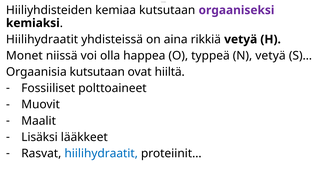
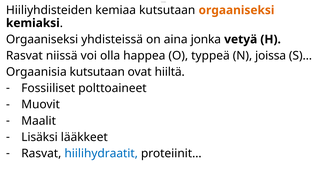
orgaaniseksi colour: purple -> orange (236, 10)
Hiilihydraatit: Hiilihydraatit -> Orgaaniseksi (42, 39)
rikkiä: rikkiä -> jonka (206, 39)
Monet: Monet -> Rasvat (24, 56)
N vetyä: vetyä -> joissa (271, 56)
